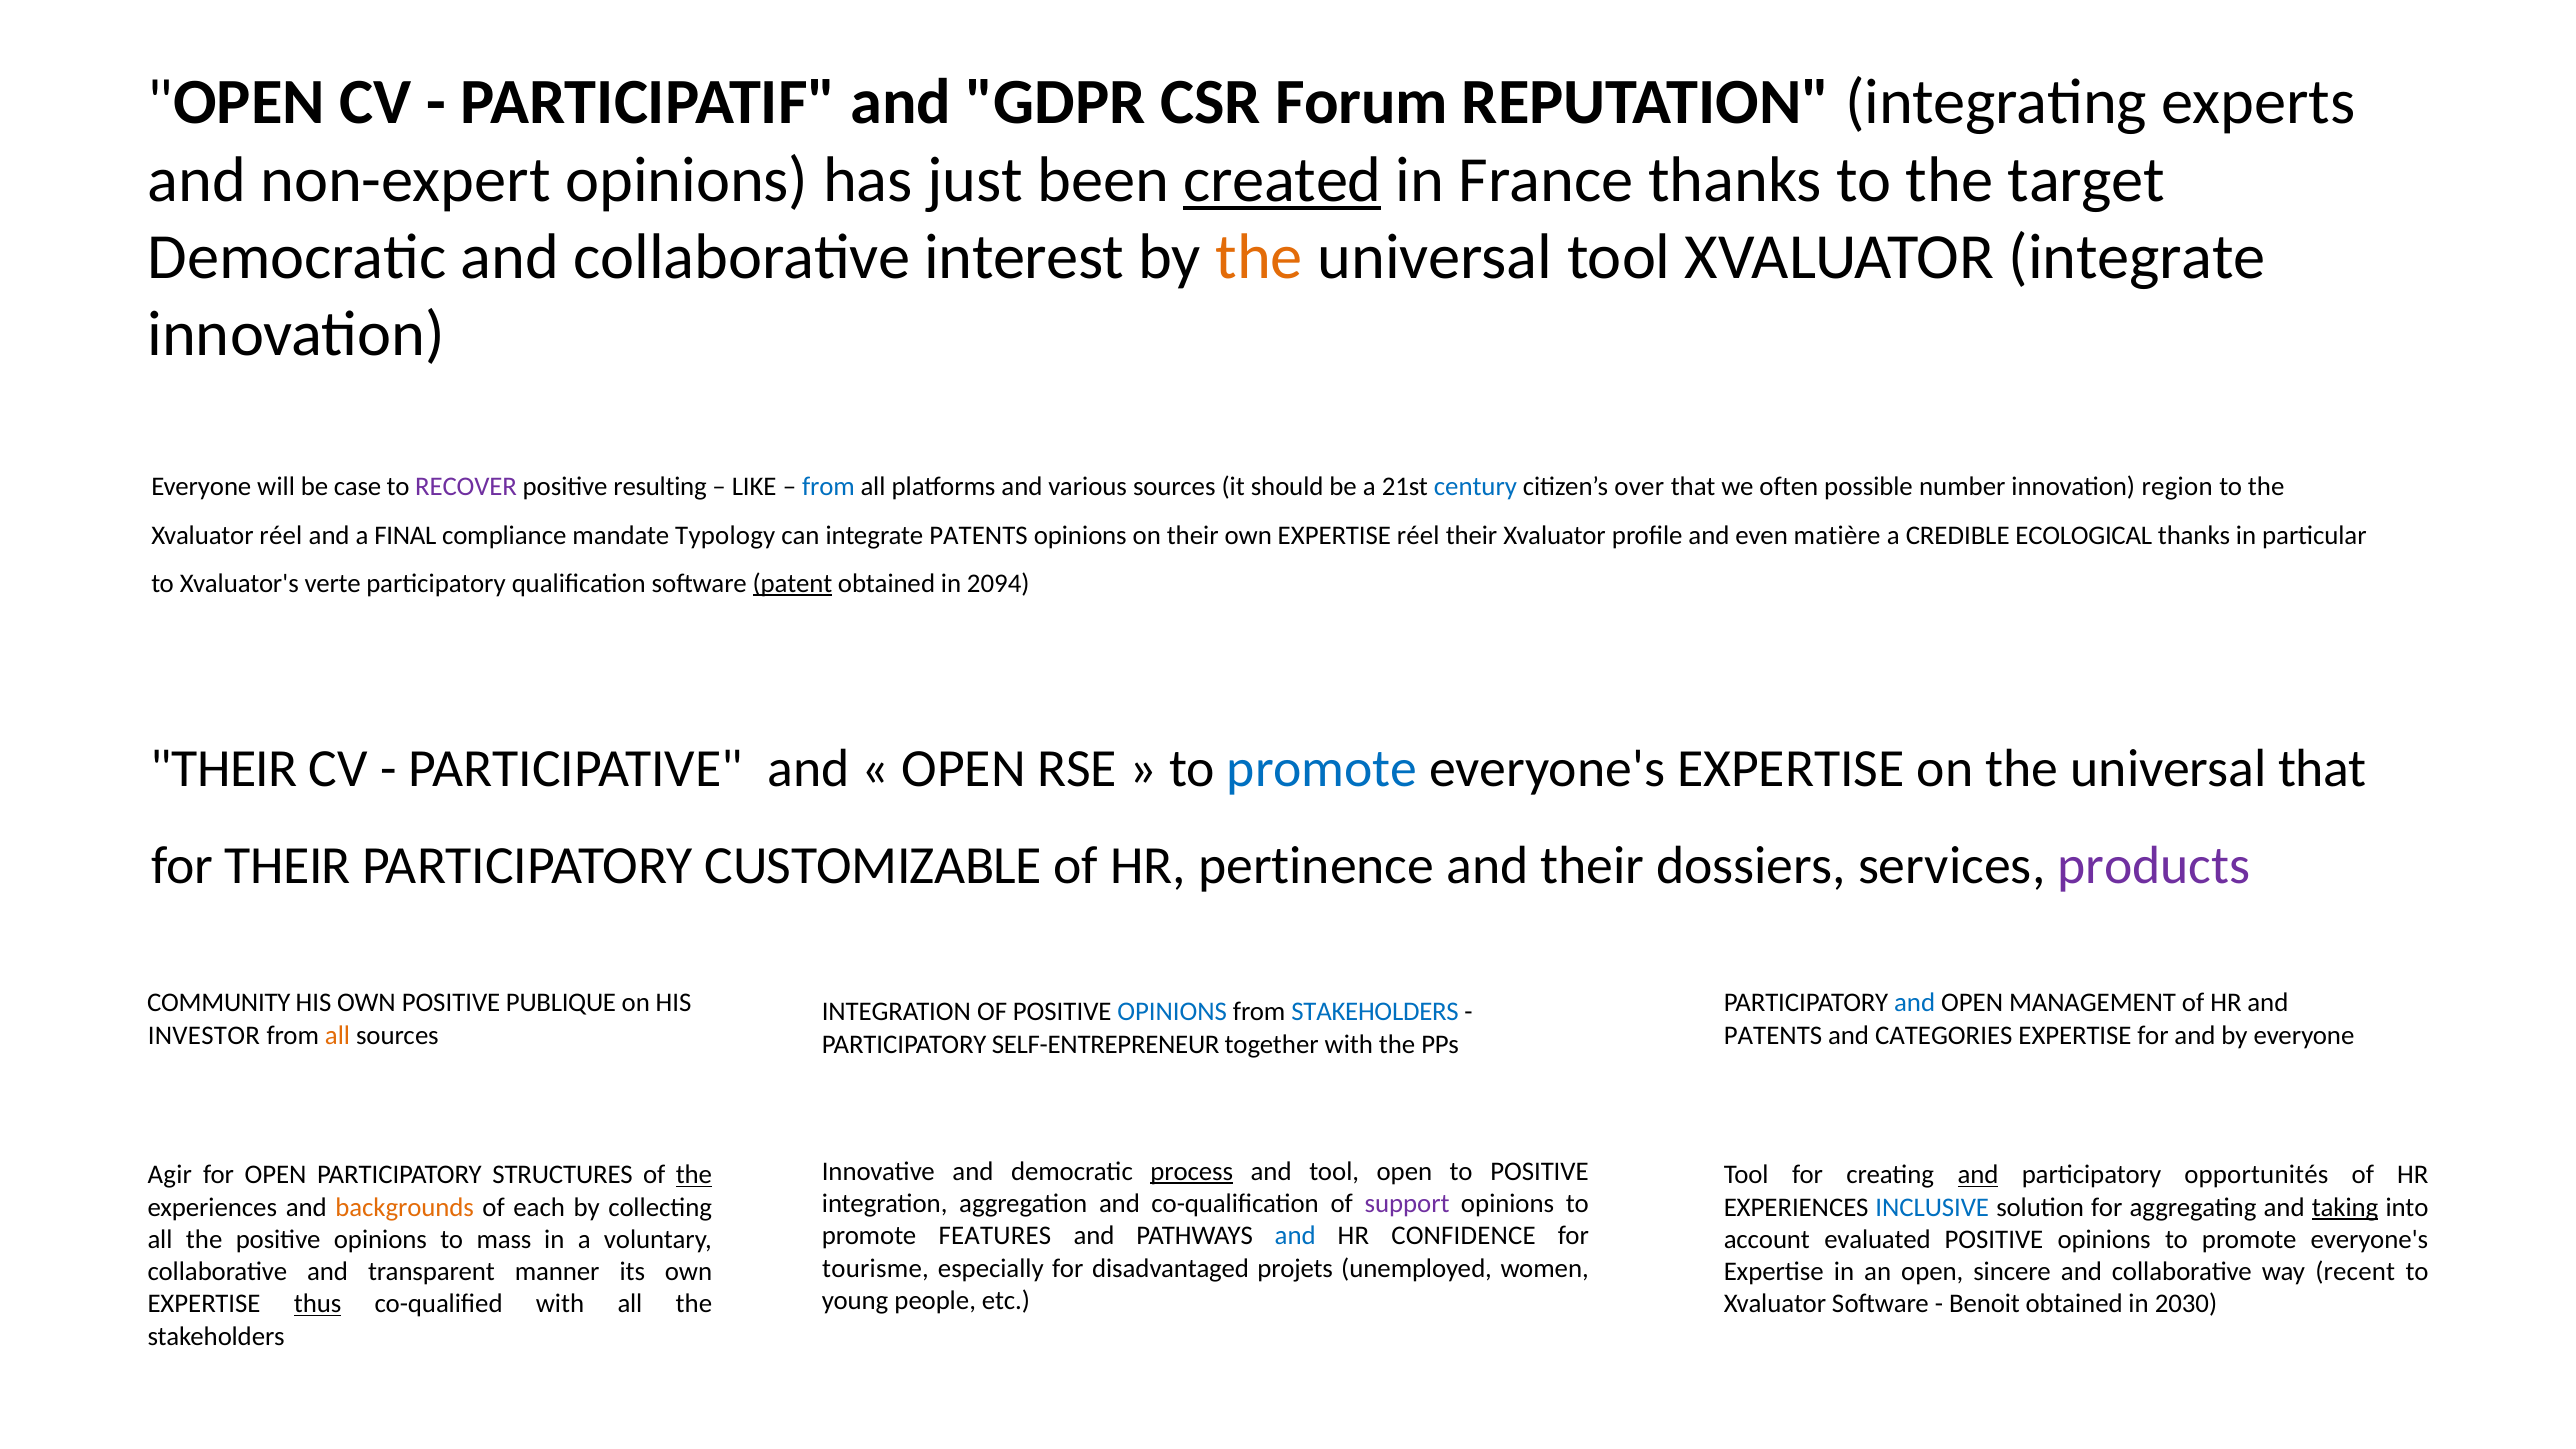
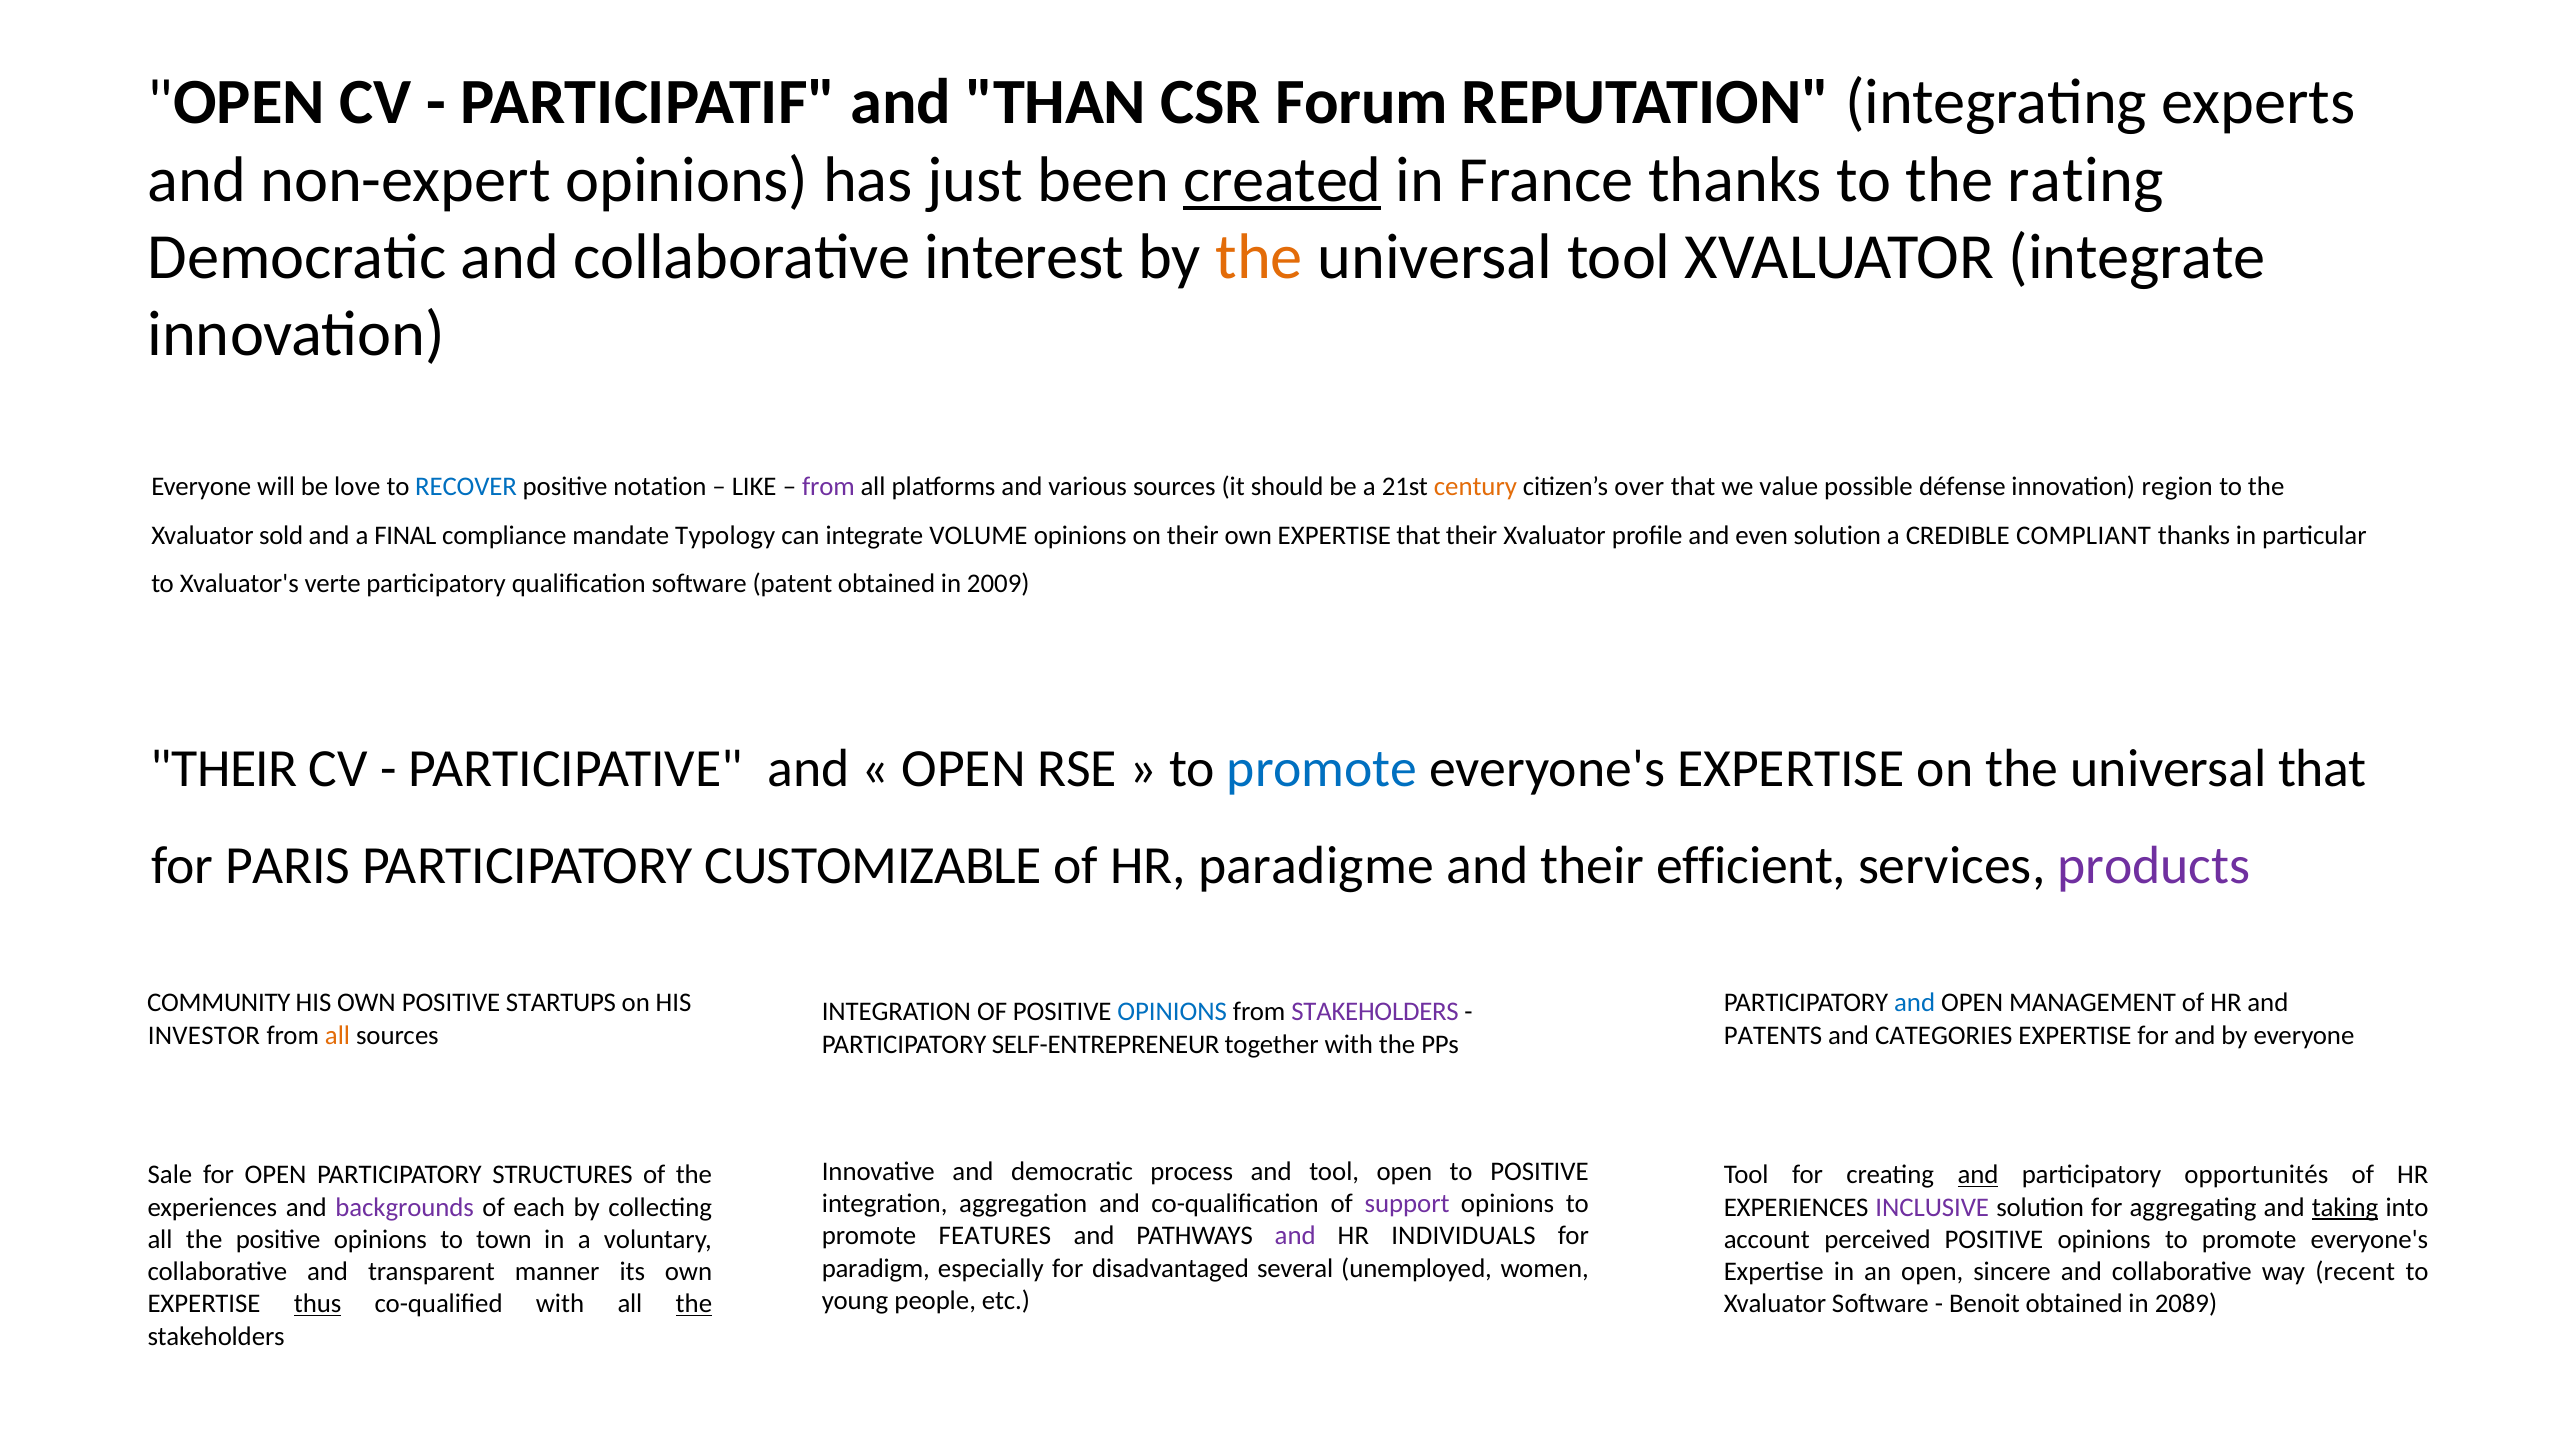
GDPR: GDPR -> THAN (1056, 103)
target: target -> rating (2086, 180)
case: case -> love (357, 487)
RECOVER colour: purple -> blue (466, 487)
resulting: resulting -> notation (660, 487)
from colour: blue -> purple (828, 487)
century colour: blue -> orange (1475, 487)
often: often -> value (1789, 487)
number: number -> défense (1962, 487)
Xvaluator réel: réel -> sold (281, 535)
integrate PATENTS: PATENTS -> VOLUME (978, 535)
EXPERTISE réel: réel -> that (1418, 535)
even matière: matière -> solution (1837, 535)
ECOLOGICAL: ECOLOGICAL -> COMPLIANT (2083, 535)
patent underline: present -> none (792, 584)
2094: 2094 -> 2009 (998, 584)
for THEIR: THEIR -> PARIS (288, 865)
pertinence: pertinence -> paradigme (1316, 865)
dossiers: dossiers -> efficient (1751, 865)
PUBLIQUE: PUBLIQUE -> STARTUPS (561, 1003)
STAKEHOLDERS colour: blue -> purple (1375, 1012)
process underline: present -> none (1192, 1171)
Agir: Agir -> Sale (170, 1175)
the underline: present -> none (694, 1175)
backgrounds colour: orange -> purple (405, 1207)
INCLUSIVE colour: blue -> purple (1932, 1207)
and colour: blue -> purple (1295, 1236)
CONFIDENCE: CONFIDENCE -> INDIVIDUALS (1463, 1236)
mass: mass -> town (504, 1239)
evaluated: evaluated -> perceived (1877, 1239)
tourisme: tourisme -> paradigm (876, 1268)
projets: projets -> several (1295, 1268)
the underline: none -> present (694, 1304)
2030: 2030 -> 2089 (2186, 1304)
